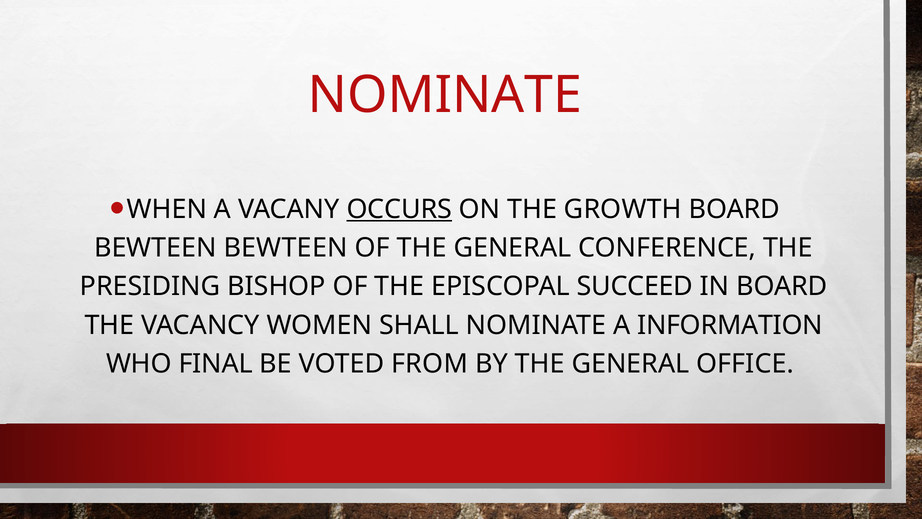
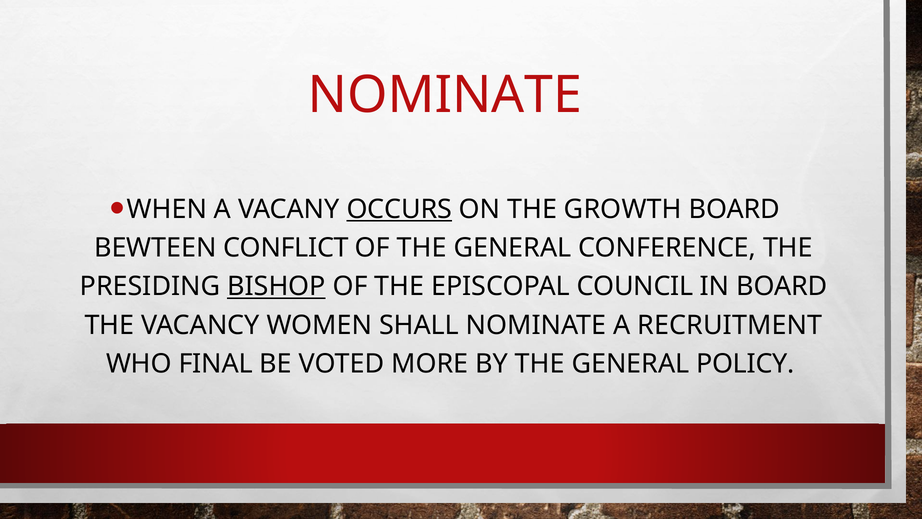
BEWTEEN BEWTEEN: BEWTEEN -> CONFLICT (286, 248)
BISHOP underline: none -> present (276, 286)
SUCCEED: SUCCEED -> COUNCIL (635, 286)
INFORMATION: INFORMATION -> RECRUITMENT (730, 325)
FROM: FROM -> MORE (430, 364)
OFFICE: OFFICE -> POLICY (745, 364)
